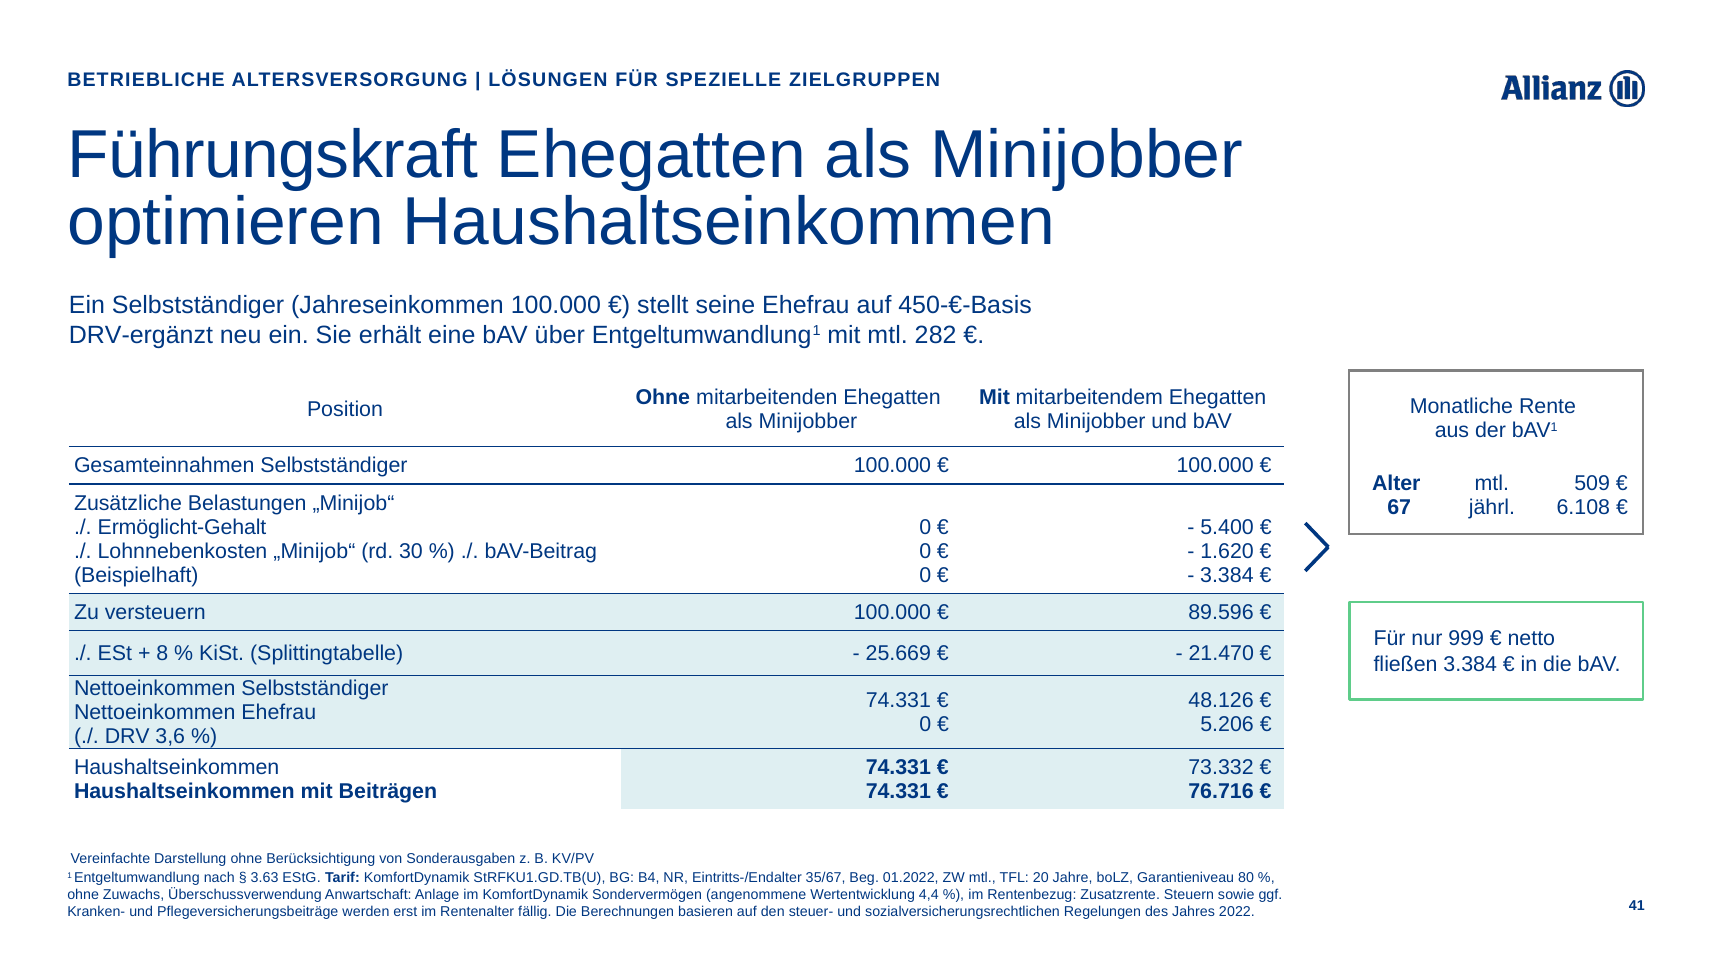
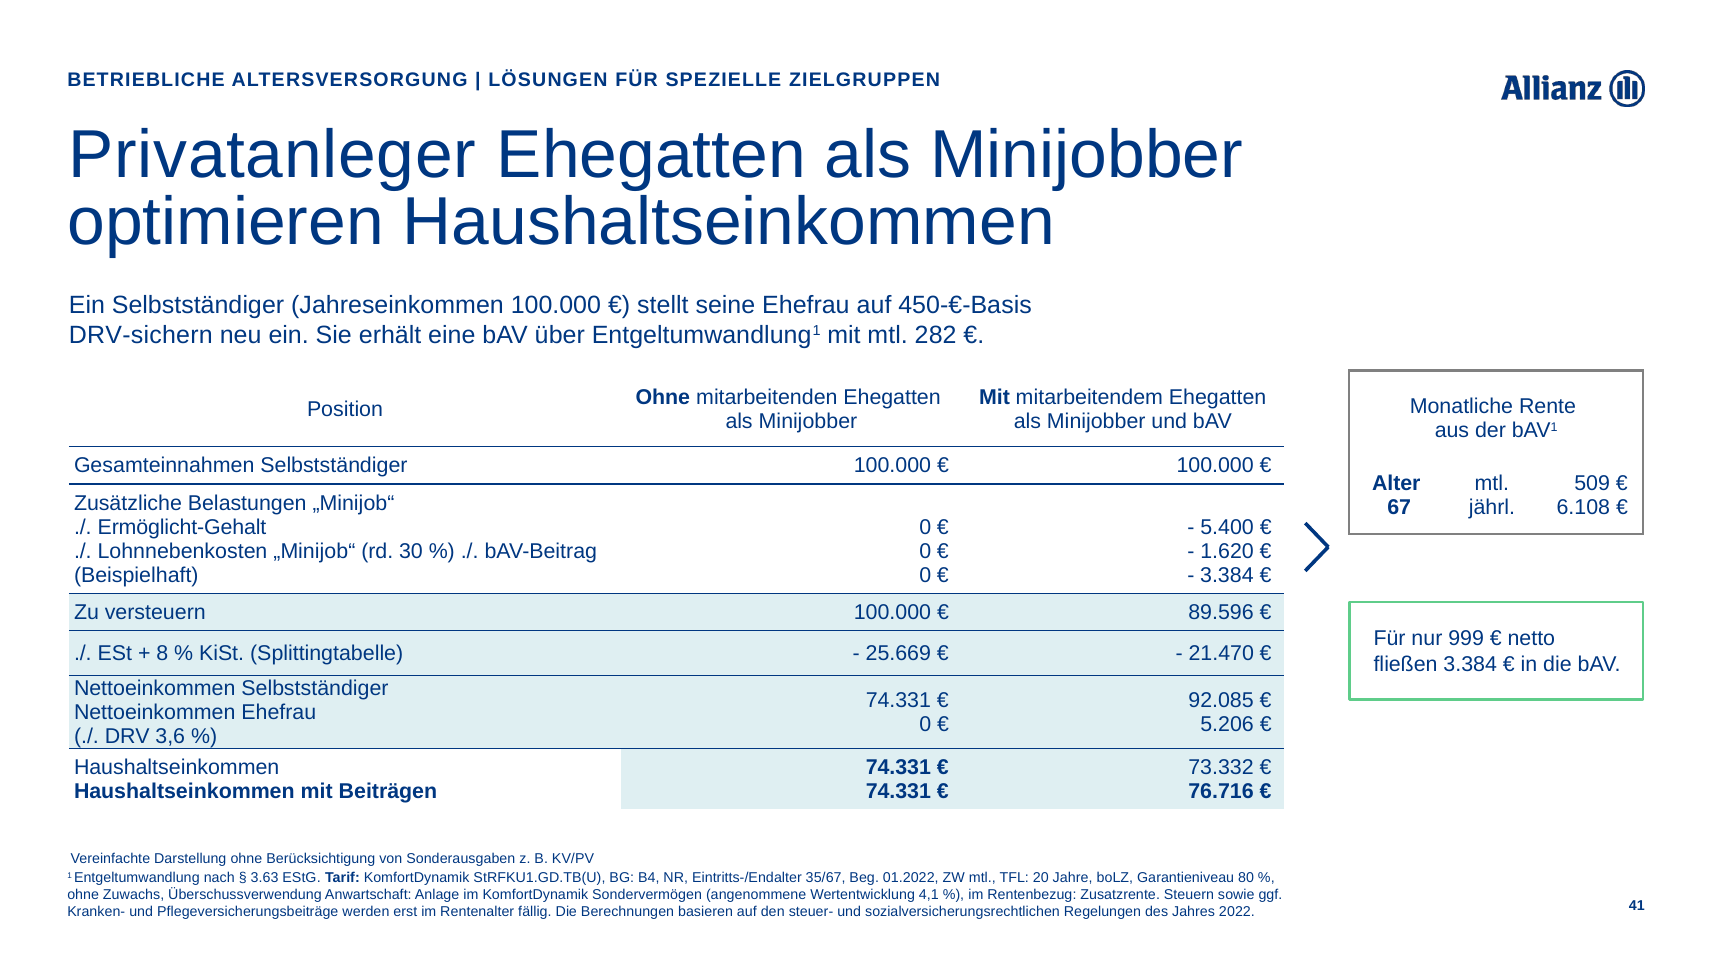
Führungskraft: Führungskraft -> Privatanleger (272, 155)
DRV-ergänzt: DRV-ergänzt -> DRV-sichern (141, 335)
48.126: 48.126 -> 92.085 (1221, 700)
4,4: 4,4 -> 4,1 (929, 895)
